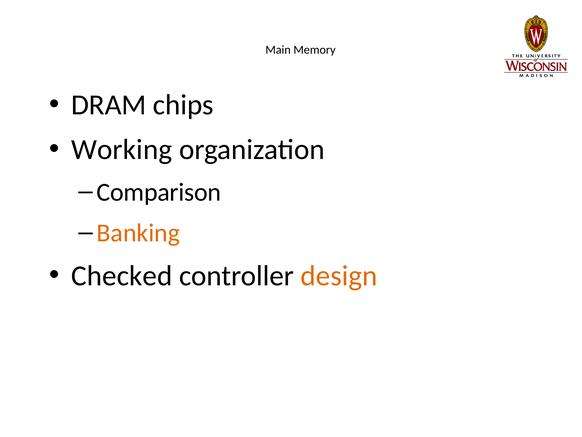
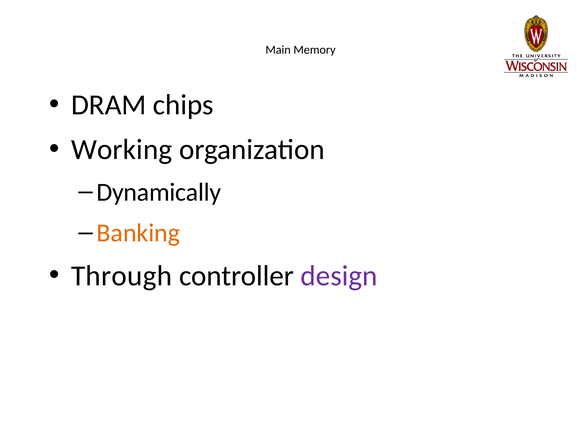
Comparison: Comparison -> Dynamically (159, 192)
Checked: Checked -> Through (122, 276)
design colour: orange -> purple (339, 276)
